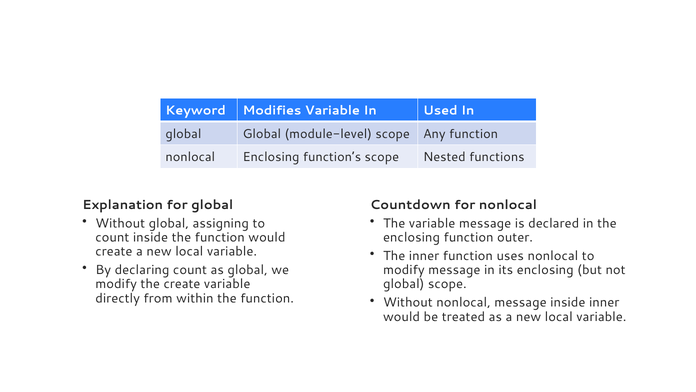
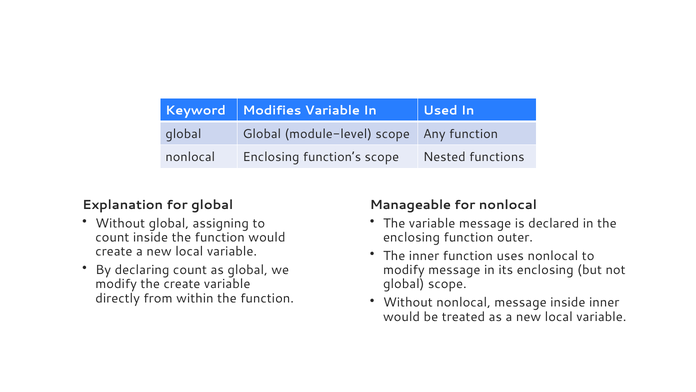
Countdown: Countdown -> Manageable (410, 205)
